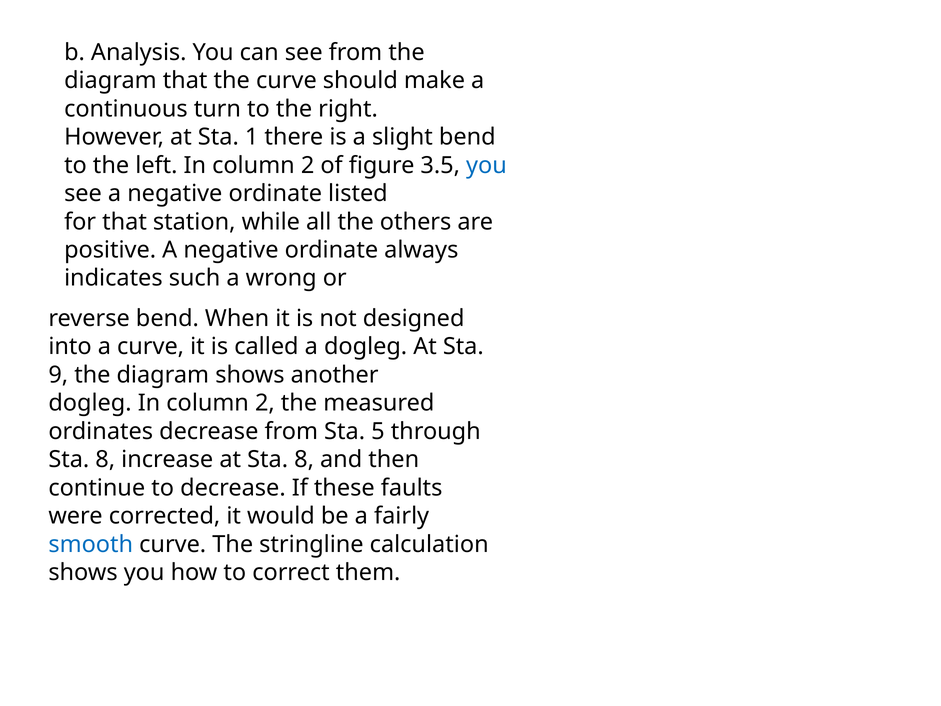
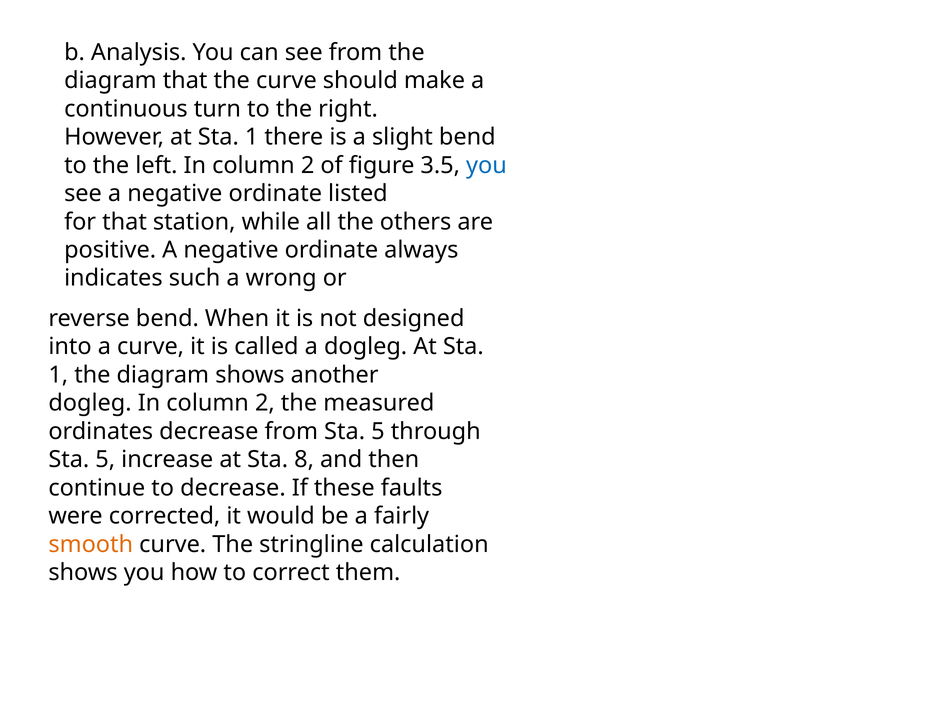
9: 9 -> 1 (58, 375)
8: 8 -> 5 (105, 459)
smooth colour: blue -> orange (91, 544)
